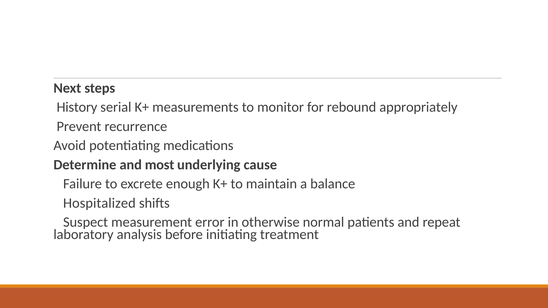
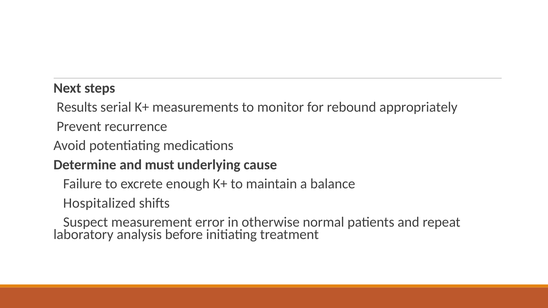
History: History -> Results (77, 107)
most: most -> must (160, 165)
